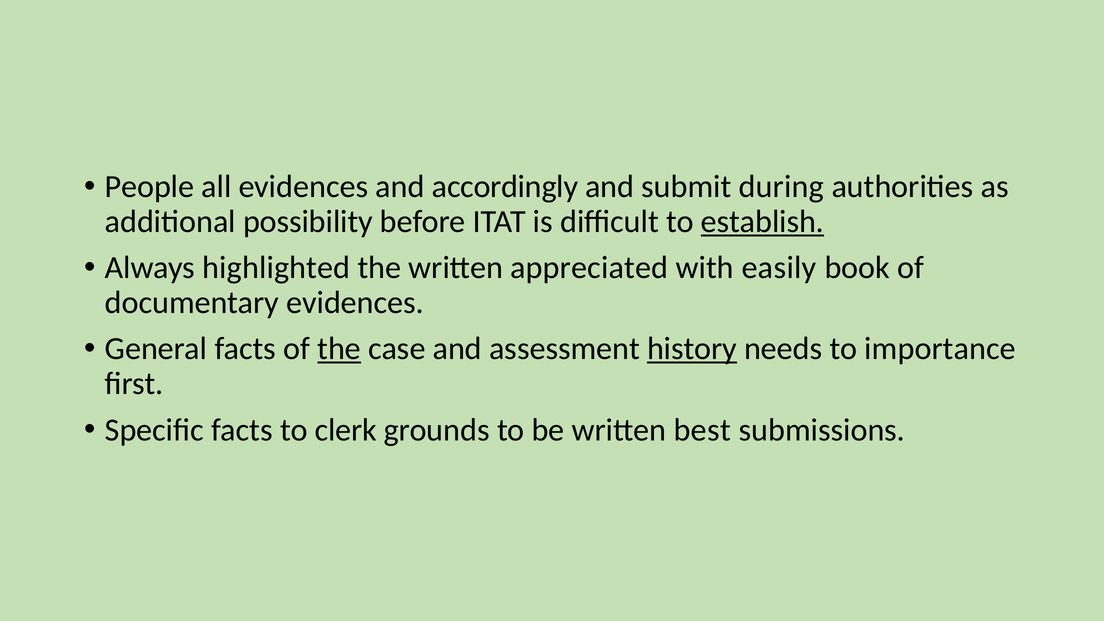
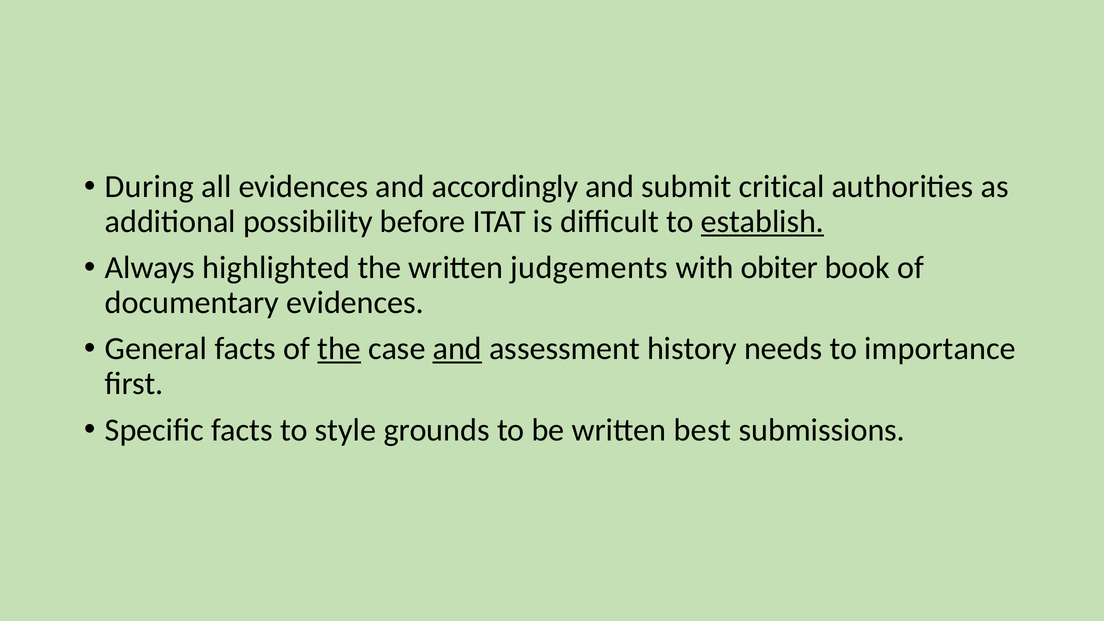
People: People -> During (149, 187)
during: during -> critical (782, 187)
appreciated: appreciated -> judgements (589, 268)
easily: easily -> obiter (779, 268)
and underline: none -> present (457, 349)
history underline: present -> none (692, 349)
clerk: clerk -> style (346, 430)
